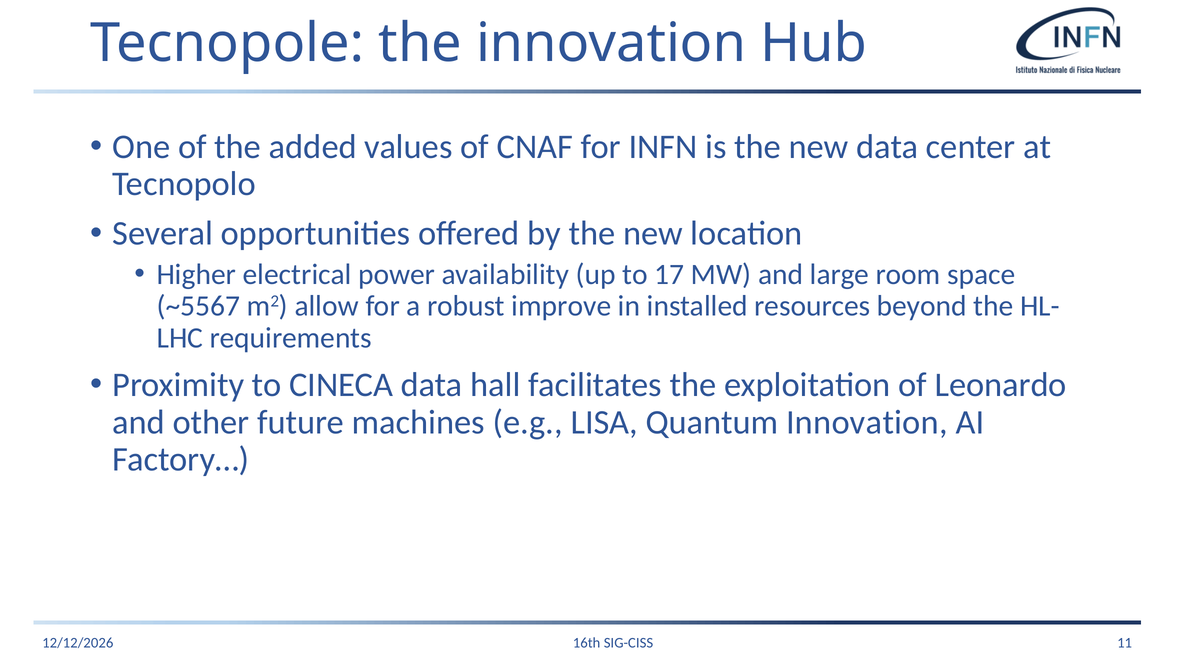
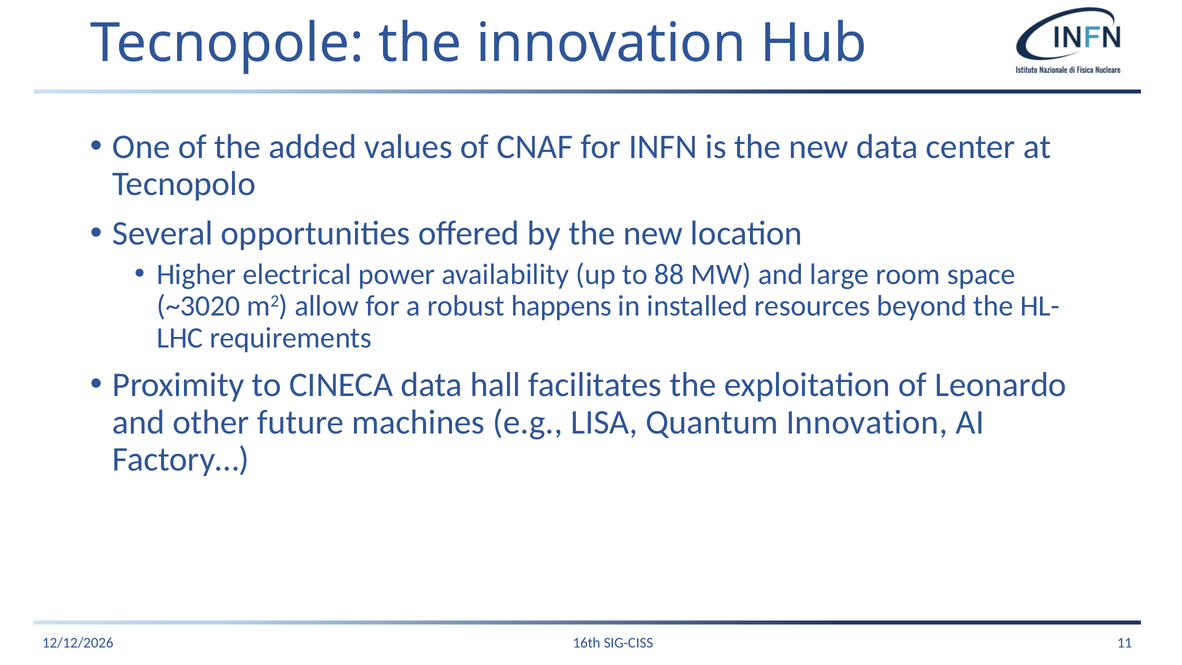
17: 17 -> 88 (669, 274)
~5567: ~5567 -> ~3020 (198, 306)
improve: improve -> happens (561, 306)
